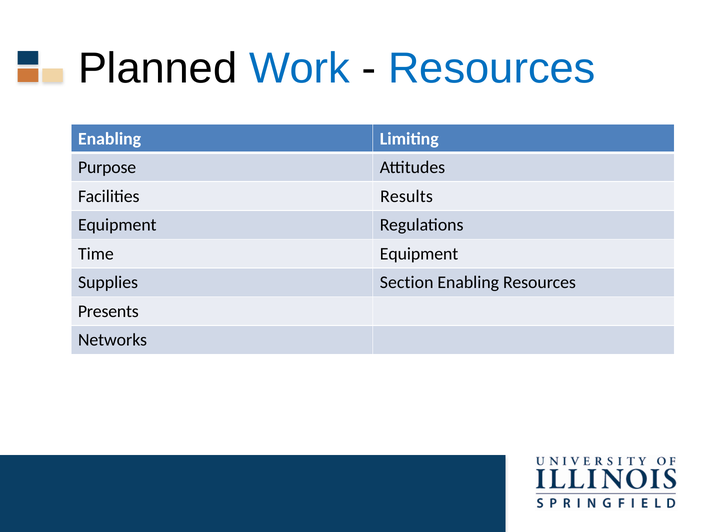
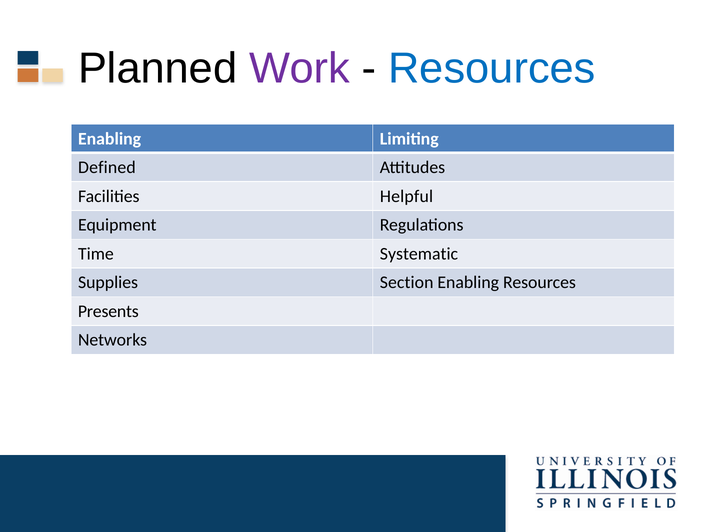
Work colour: blue -> purple (300, 69)
Purpose: Purpose -> Defined (107, 168)
Results: Results -> Helpful (407, 196)
Time Equipment: Equipment -> Systematic (419, 254)
